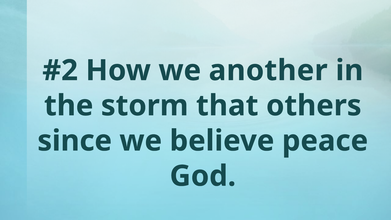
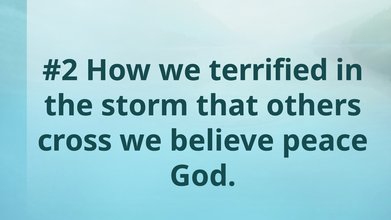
another: another -> terrified (268, 70)
since: since -> cross (75, 141)
